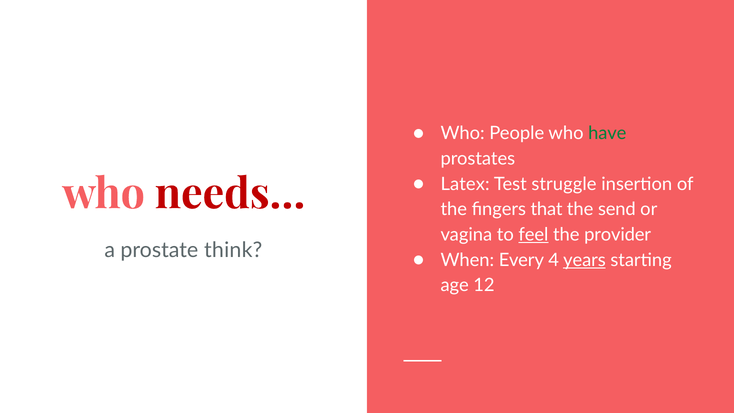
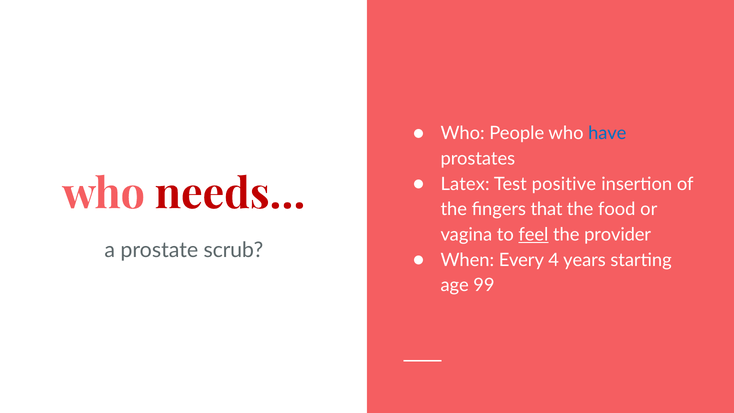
have colour: green -> blue (607, 133)
struggle: struggle -> positive (564, 184)
send: send -> food (617, 209)
think: think -> scrub (233, 250)
years underline: present -> none (584, 260)
12: 12 -> 99 (484, 285)
